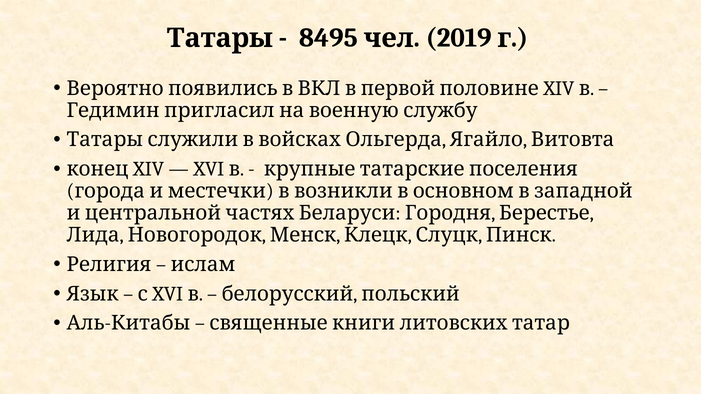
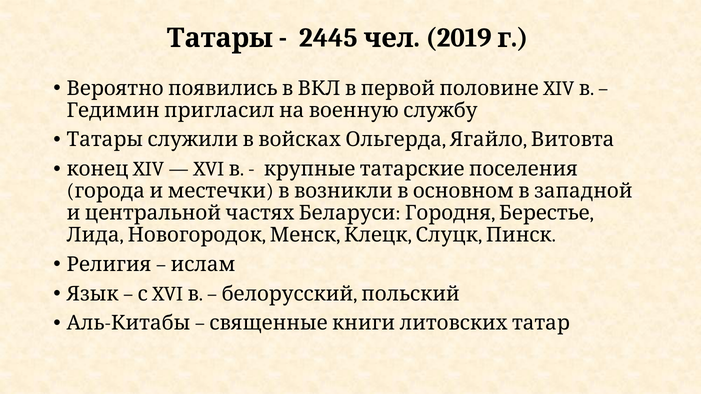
8495: 8495 -> 2445 (328, 38)
